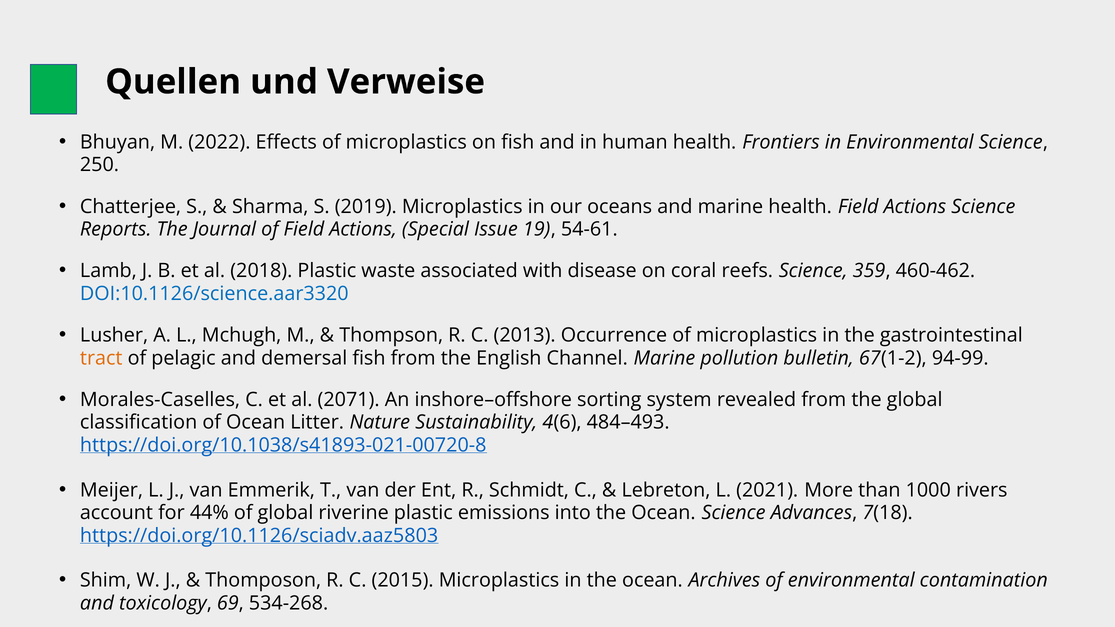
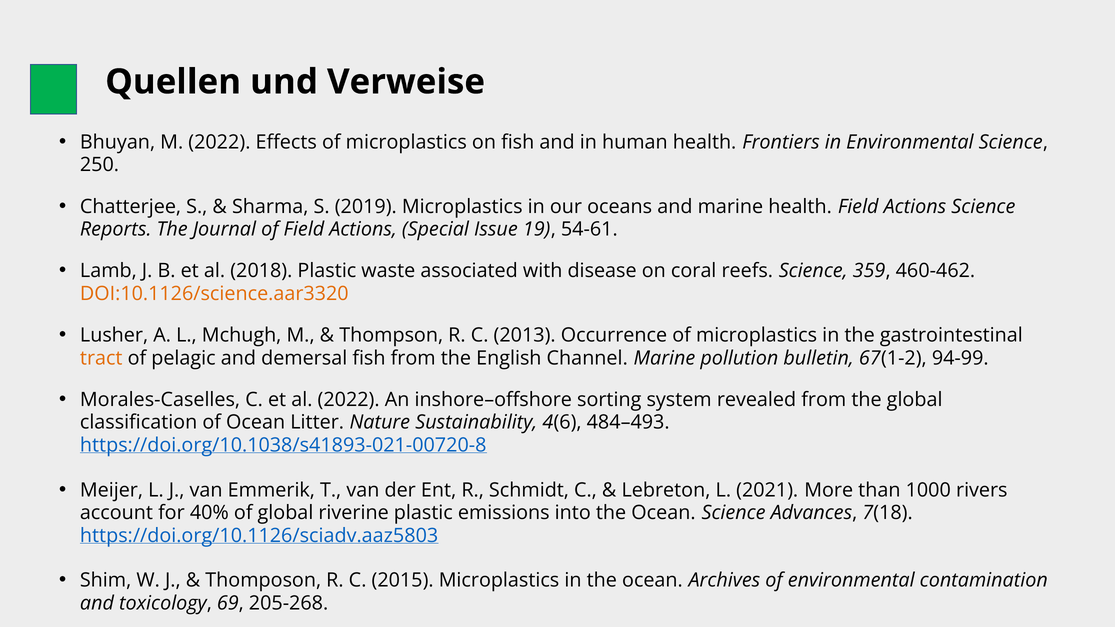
DOI:10.1126/science.aar3320 colour: blue -> orange (214, 294)
al 2071: 2071 -> 2022 (349, 400)
44%: 44% -> 40% (209, 513)
534-268: 534-268 -> 205-268 (289, 603)
